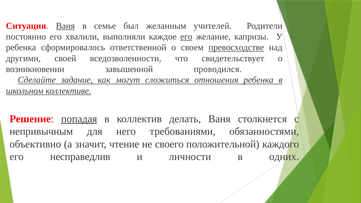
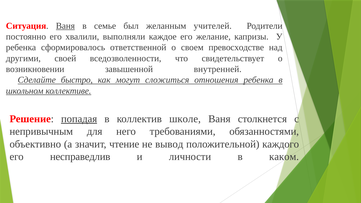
его underline: present -> none (186, 37)
превосходстве underline: present -> none (236, 48)
проводился: проводился -> внутренней (218, 69)
задание: задание -> быстро (77, 80)
делать: делать -> школе (185, 119)
своего: своего -> вывод (169, 144)
одних: одних -> каком (284, 157)
